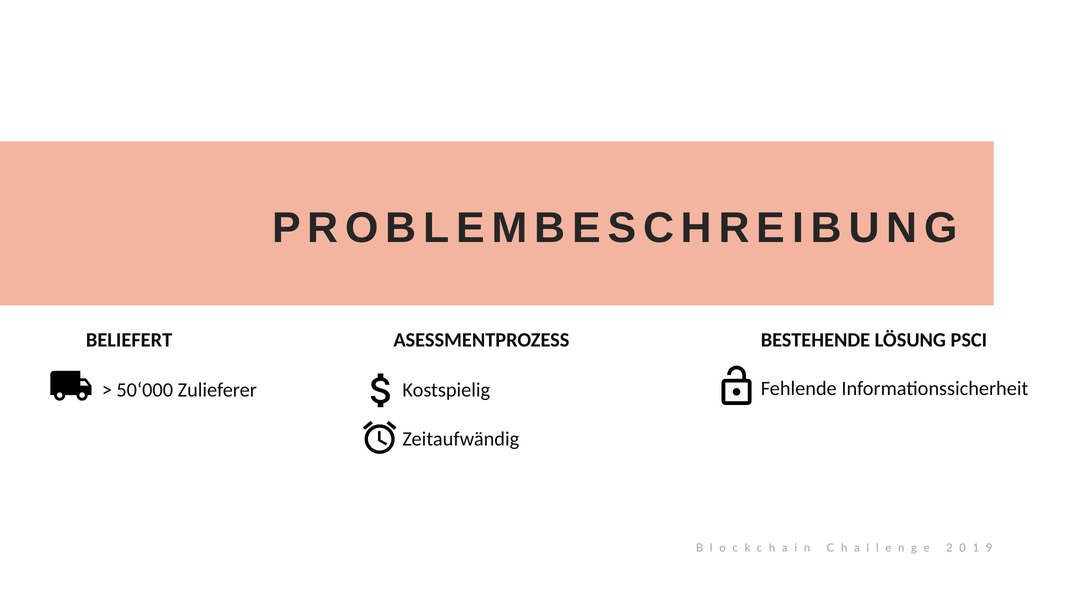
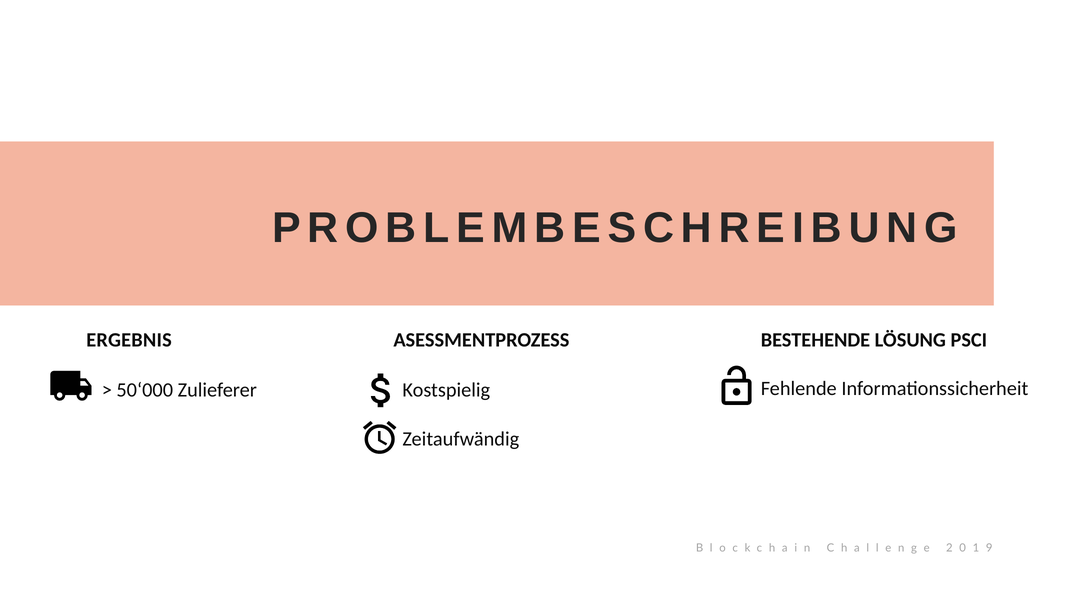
BELIEFERT: BELIEFERT -> ERGEBNIS (129, 340)
